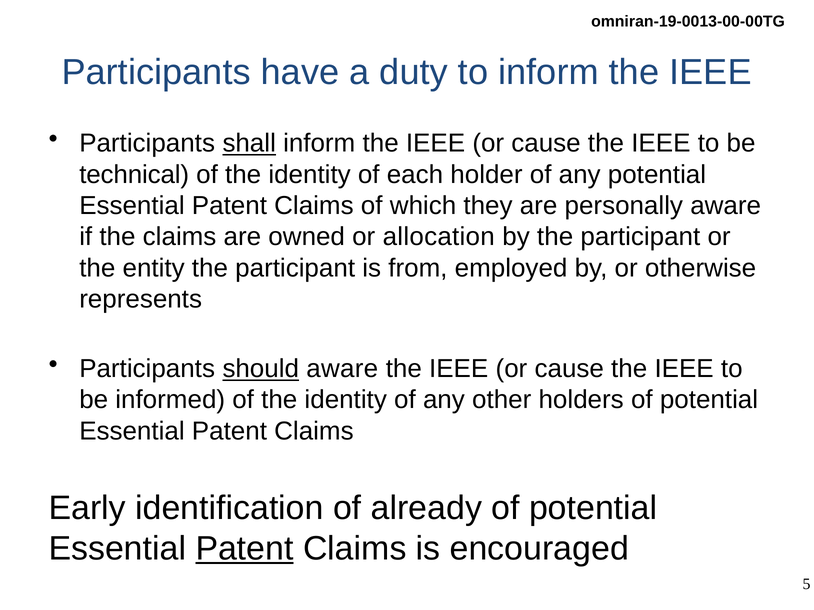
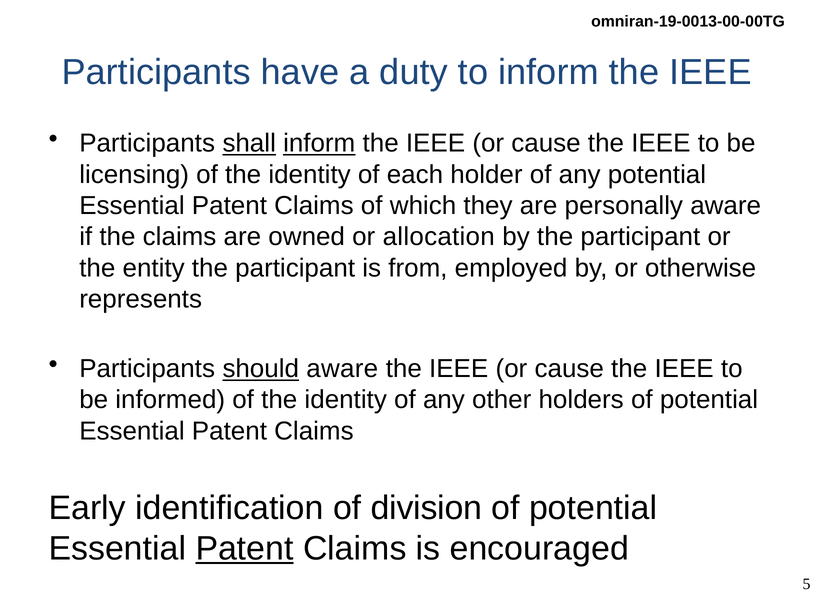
inform underline: none -> present (319, 144)
technical: technical -> licensing (134, 175)
already: already -> division (426, 508)
